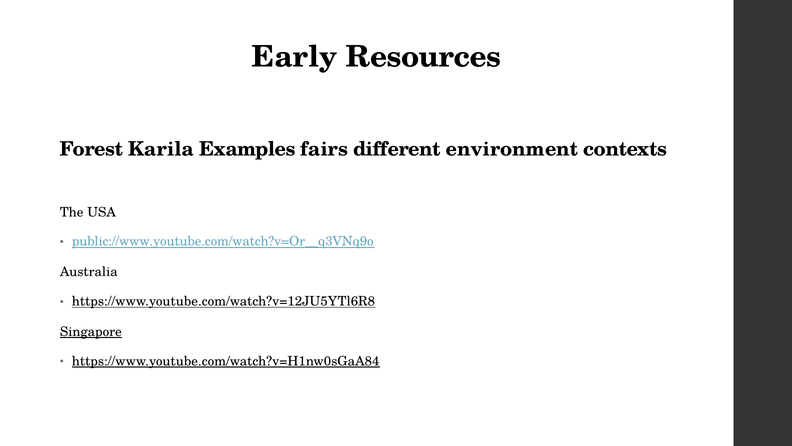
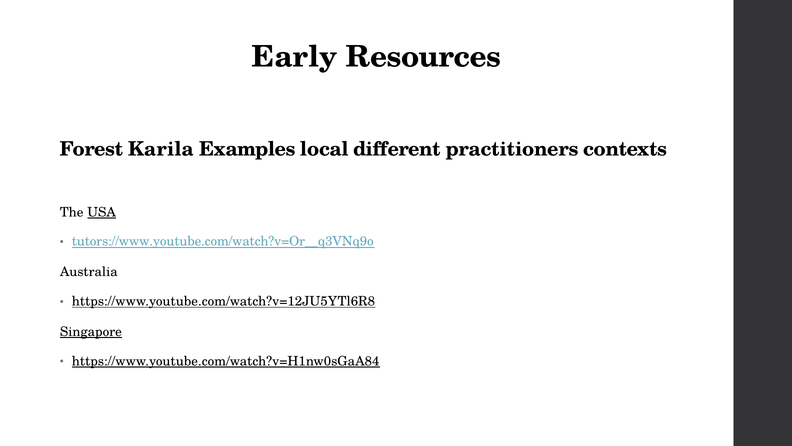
fairs: fairs -> local (325, 149)
environment: environment -> practitioners (512, 149)
USA underline: none -> present (102, 212)
public://www.youtube.com/watch?v=Or__q3VNq9o: public://www.youtube.com/watch?v=Or__q3VNq9o -> tutors://www.youtube.com/watch?v=Or__q3VNq9o (223, 241)
